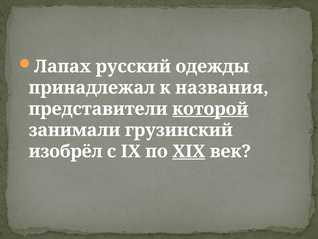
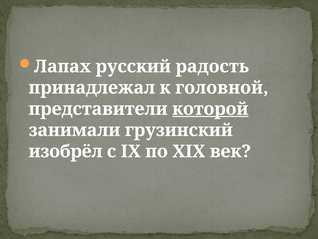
одежды: одежды -> радость (212, 66)
названия: названия -> головной (222, 88)
XIX underline: present -> none (189, 151)
